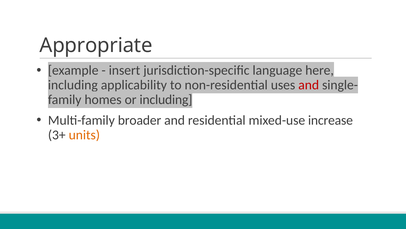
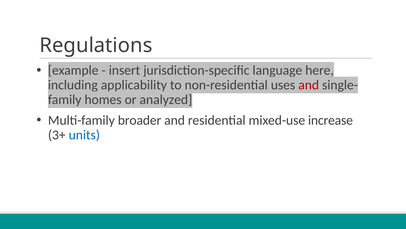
Appropriate: Appropriate -> Regulations (96, 45)
or including: including -> analyzed (166, 99)
units colour: orange -> blue (84, 135)
